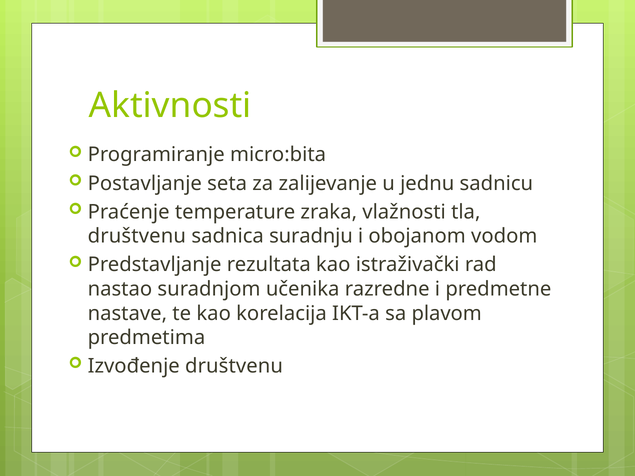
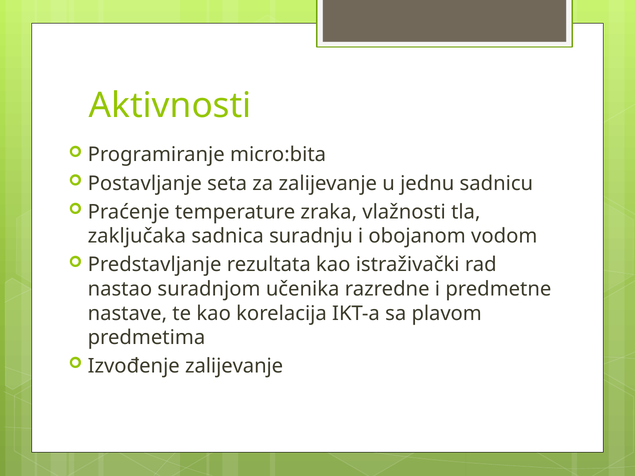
društvenu: društvenu -> zaključaka (137, 236)
Izvođenje društvenu: društvenu -> zalijevanje (234, 366)
